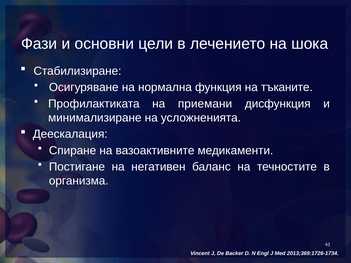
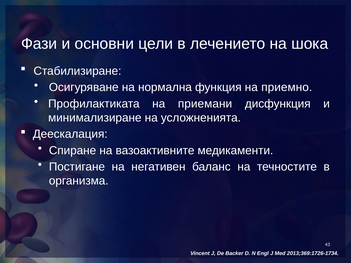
тъканите: тъканите -> приемно (287, 87)
